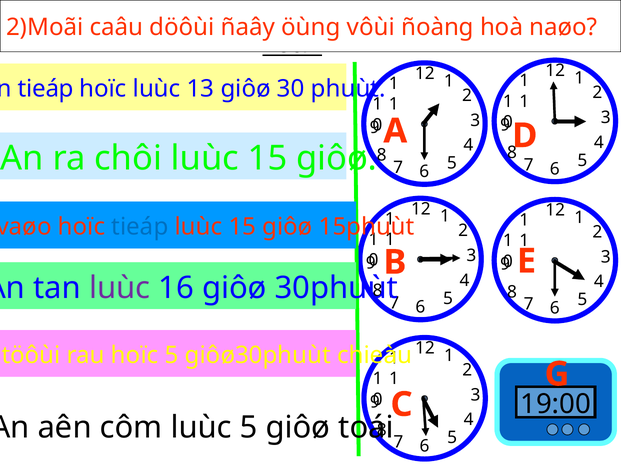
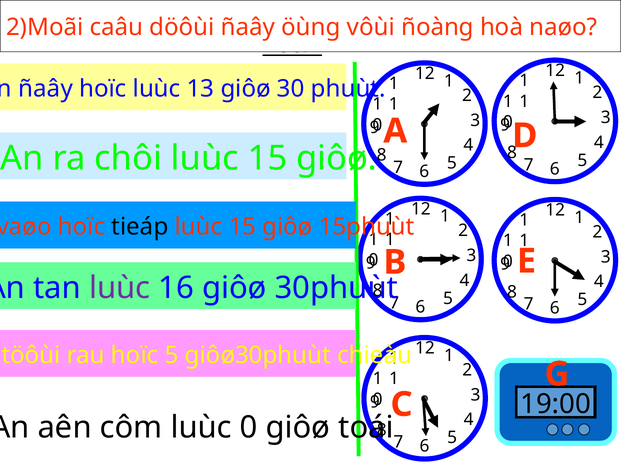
tieáp: tieáp -> ñaây (45, 89)
tieáp colour: blue -> black (140, 227)
luùc 5: 5 -> 0 (249, 427)
